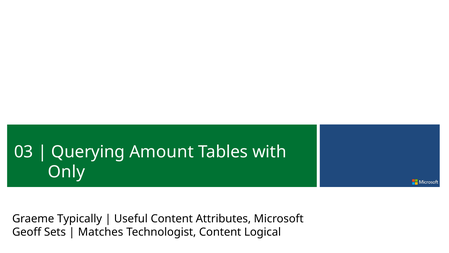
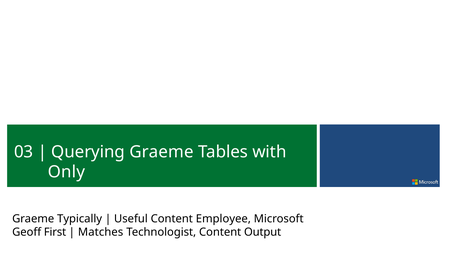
Querying Amount: Amount -> Graeme (162, 152)
Attributes: Attributes -> Employee (223, 218)
Sets: Sets -> First (55, 232)
Logical: Logical -> Output (263, 232)
